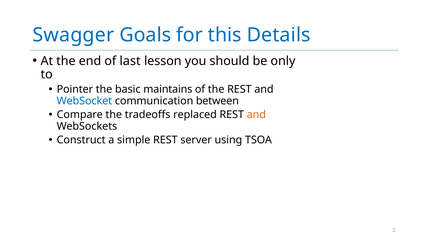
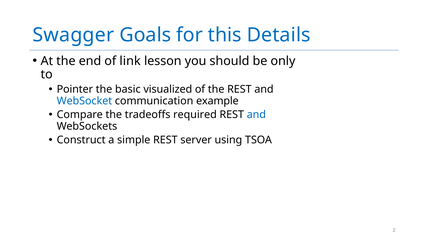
last: last -> link (130, 61)
maintains: maintains -> visualized (168, 89)
between: between -> example (217, 101)
replaced: replaced -> required (195, 115)
and colour: orange -> blue (256, 115)
